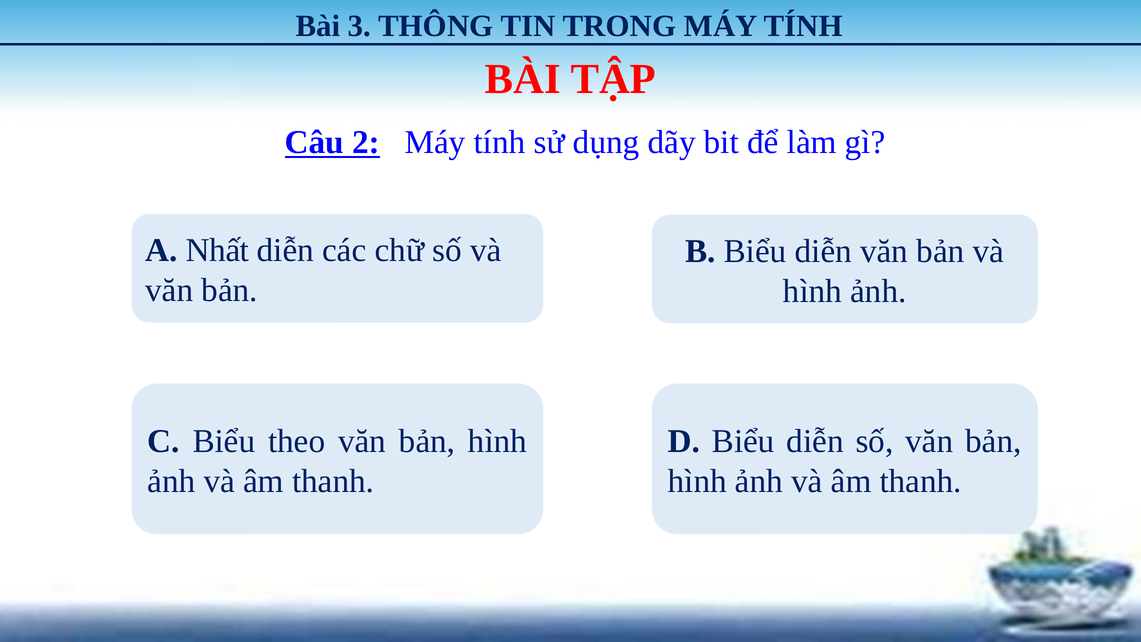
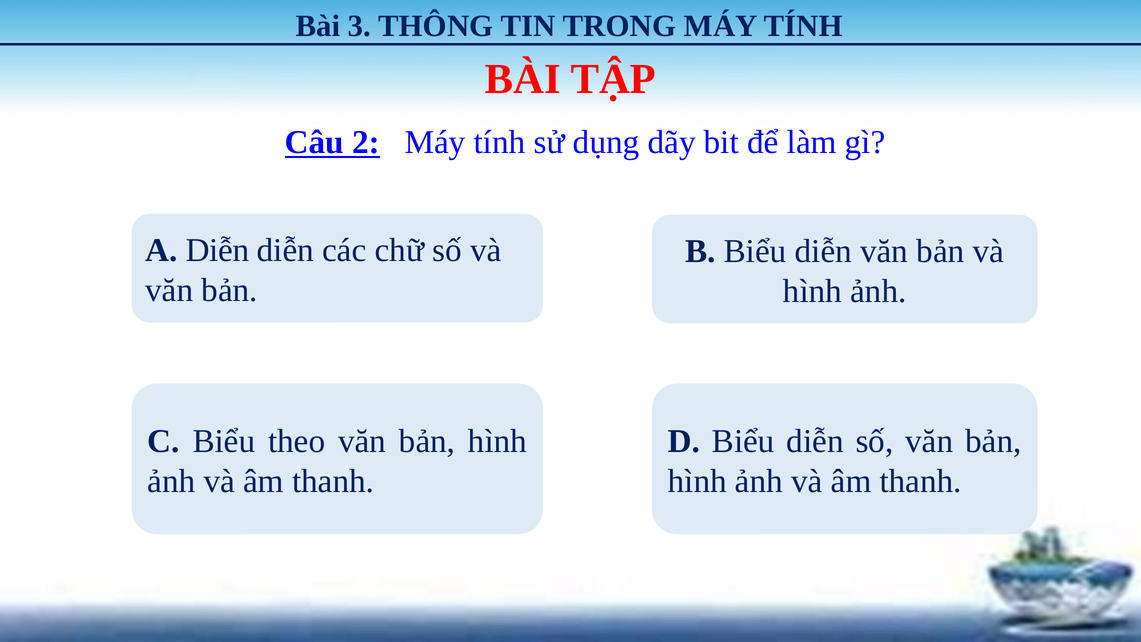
A Nhất: Nhất -> Diễn (217, 250)
